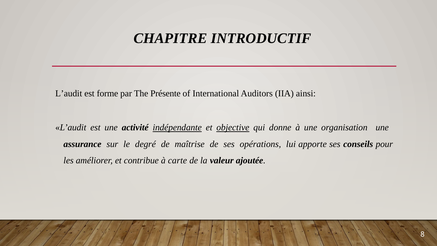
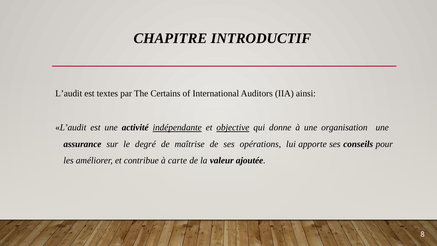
forme: forme -> textes (107, 93)
Présente: Présente -> Certains (165, 93)
